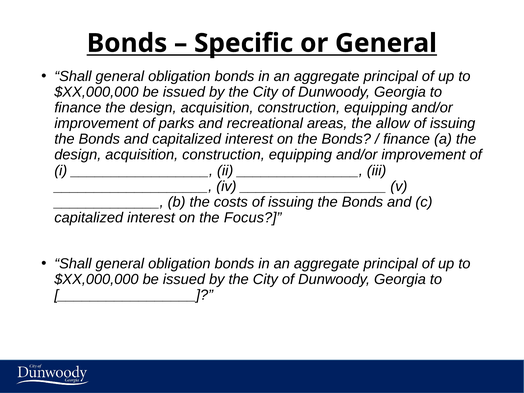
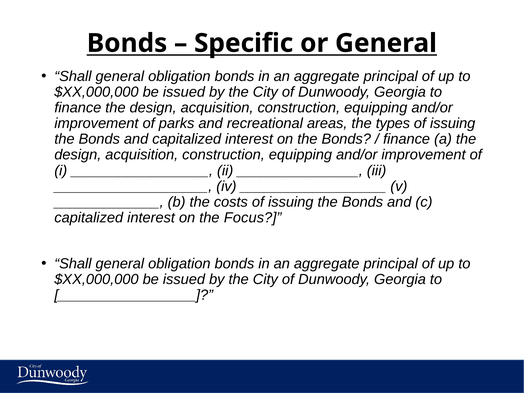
allow: allow -> types (393, 123)
